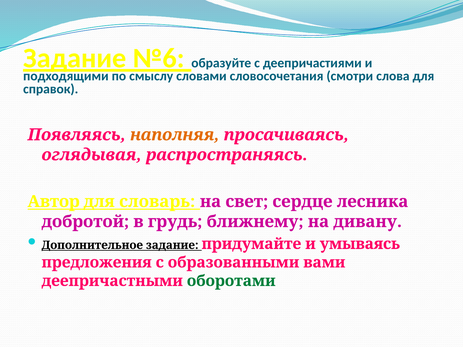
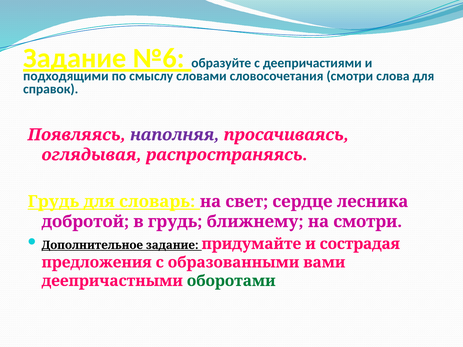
наполняя colour: orange -> purple (175, 135)
Автор: Автор -> Грудь (53, 202)
на дивану: дивану -> смотри (368, 222)
умываясь: умываясь -> сострадая (360, 244)
